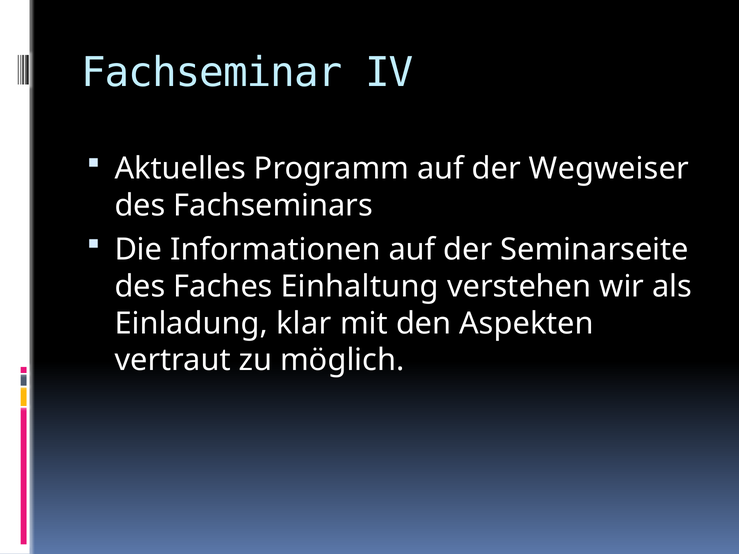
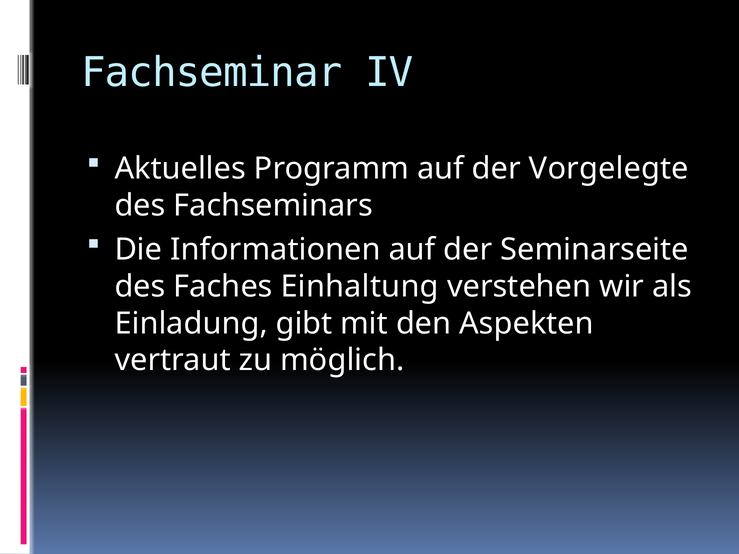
Wegweiser: Wegweiser -> Vorgelegte (609, 169)
klar: klar -> gibt (304, 324)
